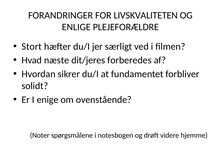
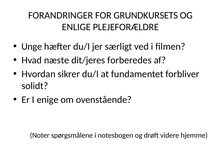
LIVSKVALITETEN: LIVSKVALITETEN -> GRUNDKURSETS (146, 15)
Stort: Stort -> Unge (32, 46)
